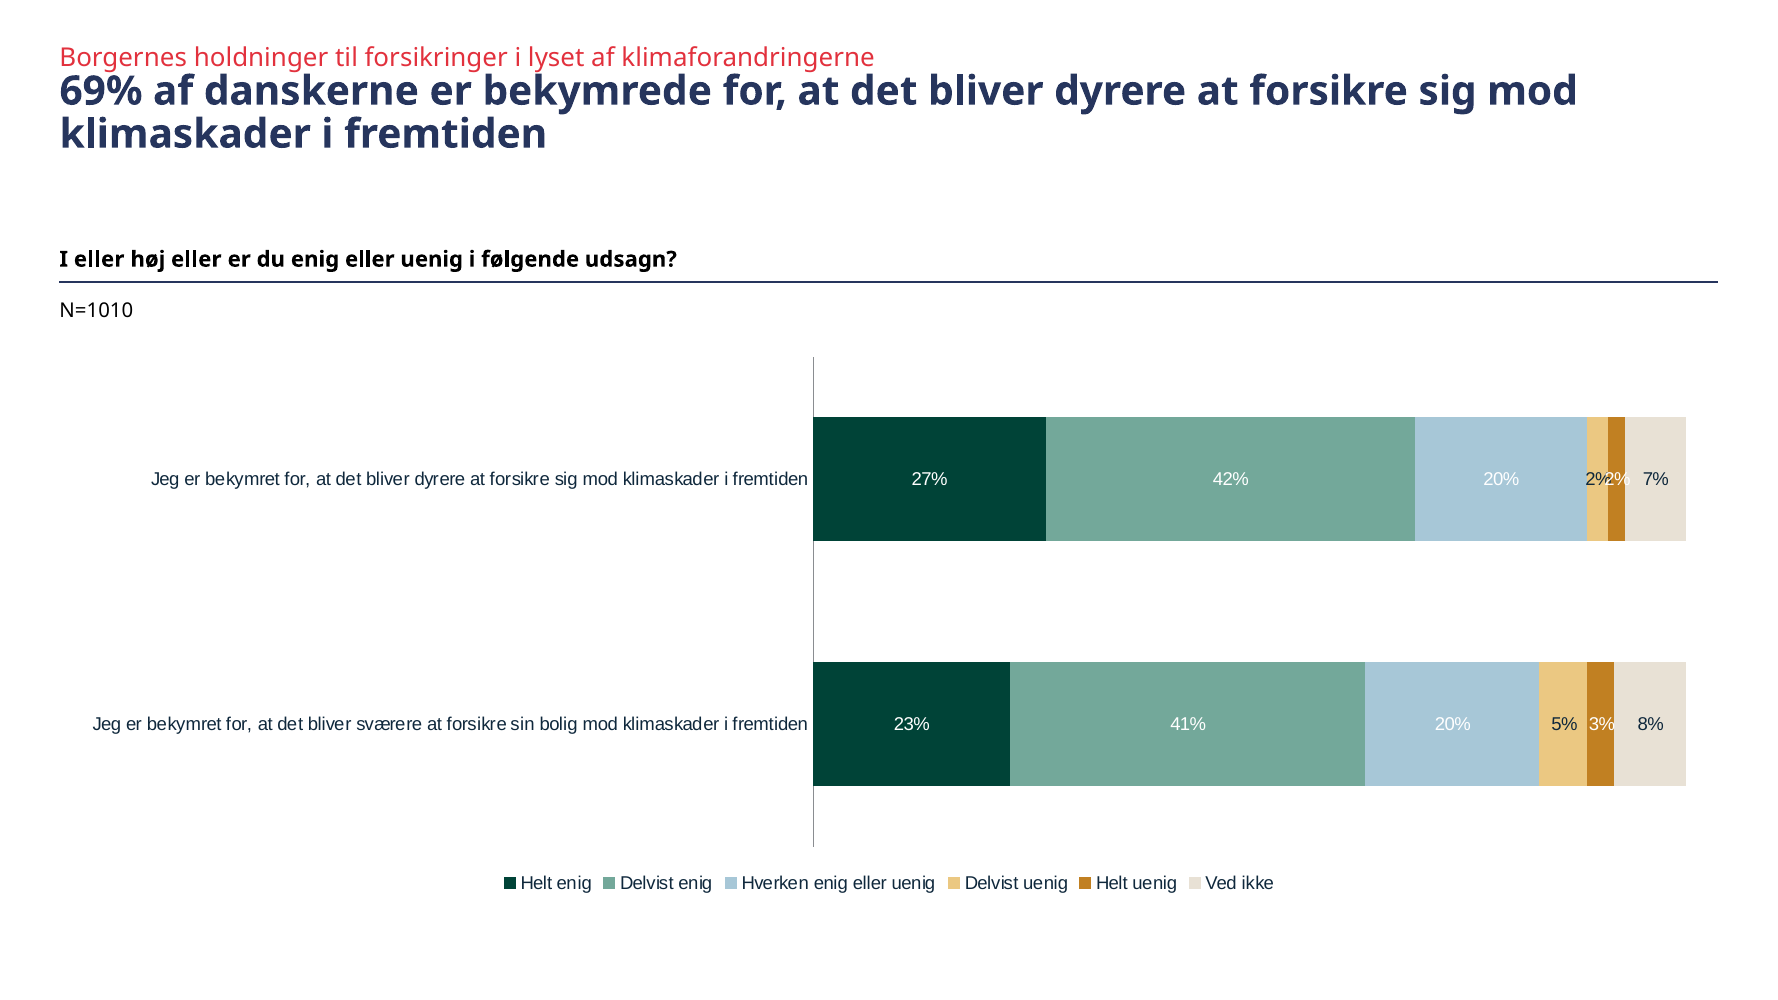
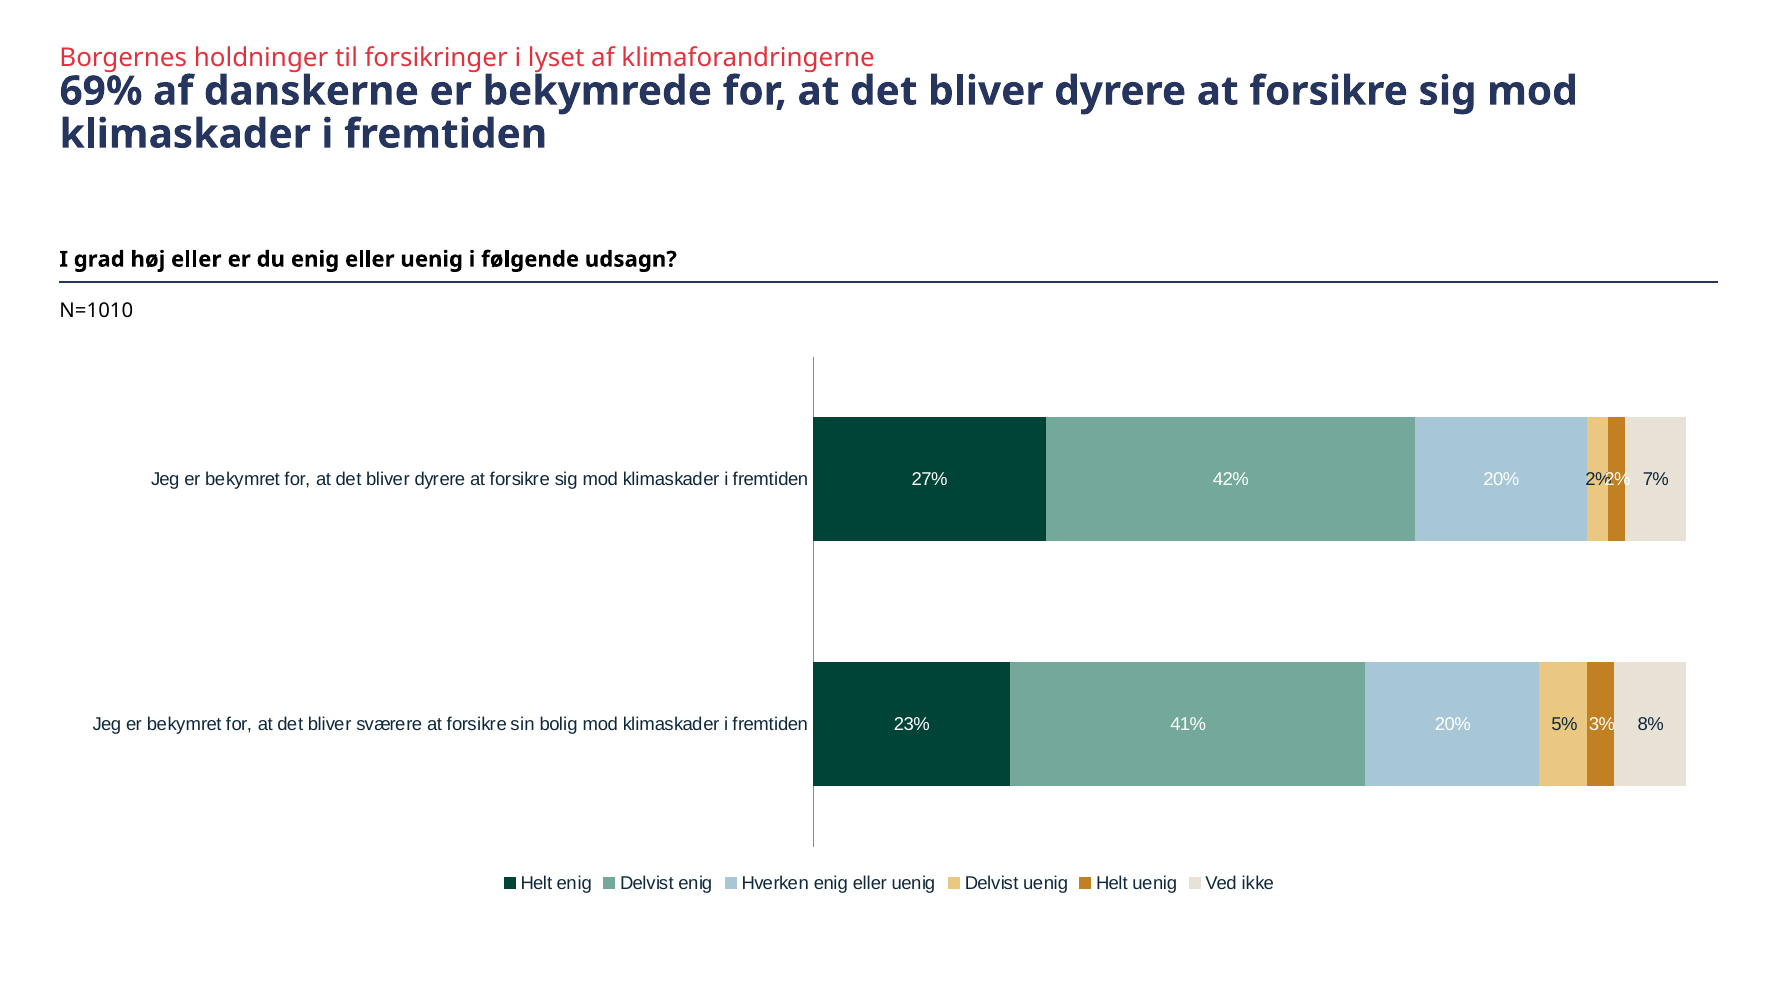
I eller: eller -> grad (99, 259)
